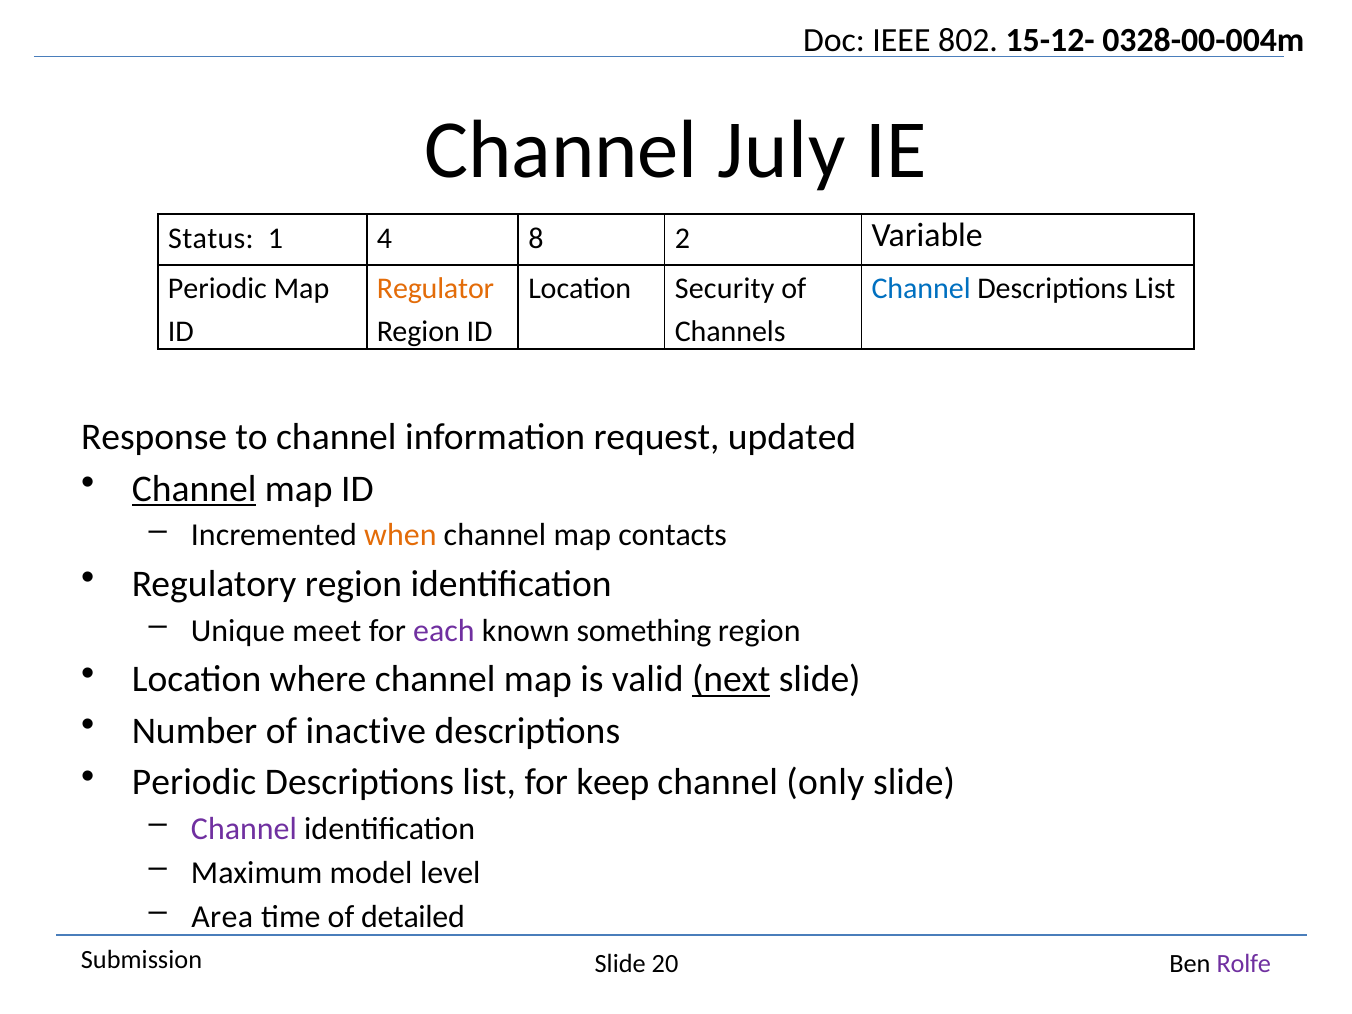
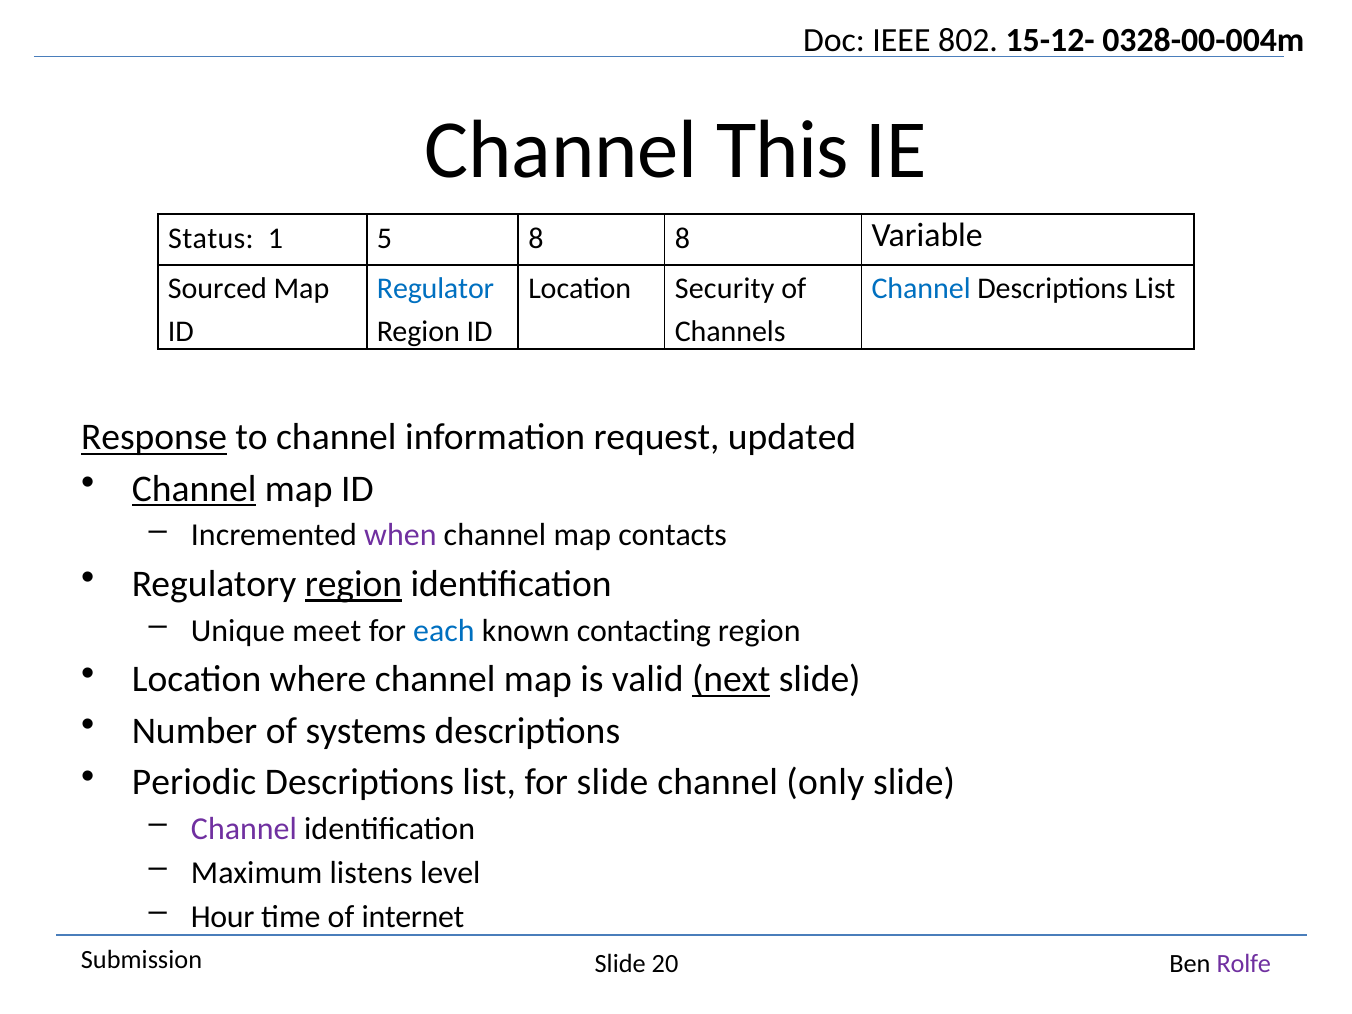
July: July -> This (782, 150)
4: 4 -> 5 (385, 238)
8 2: 2 -> 8 (682, 238)
Periodic: Periodic -> Sourced (217, 289)
Regulator colour: orange -> blue (436, 289)
Response underline: none -> present (154, 438)
when colour: orange -> purple (400, 535)
region underline: none -> present (353, 584)
each colour: purple -> blue (444, 630)
something: something -> contacting (644, 630)
inactive: inactive -> systems (366, 731)
for keep: keep -> slide (613, 782)
model: model -> listens (371, 873)
Area: Area -> Hour (223, 916)
detailed: detailed -> internet (413, 916)
